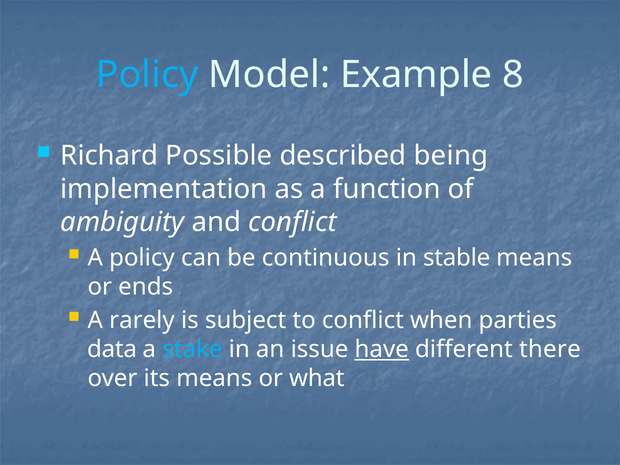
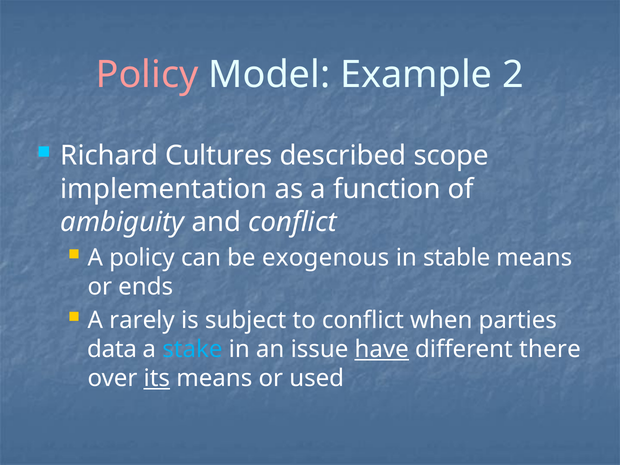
Policy colour: light blue -> pink (147, 75)
8: 8 -> 2 (513, 75)
Possible: Possible -> Cultures (219, 156)
being: being -> scope (451, 156)
continuous: continuous -> exogenous (326, 258)
its underline: none -> present (157, 378)
what: what -> used (317, 378)
